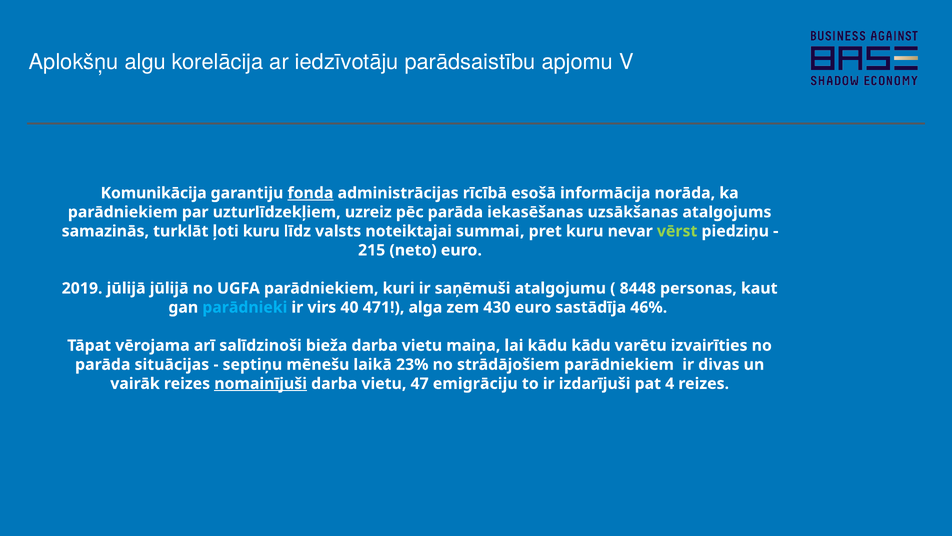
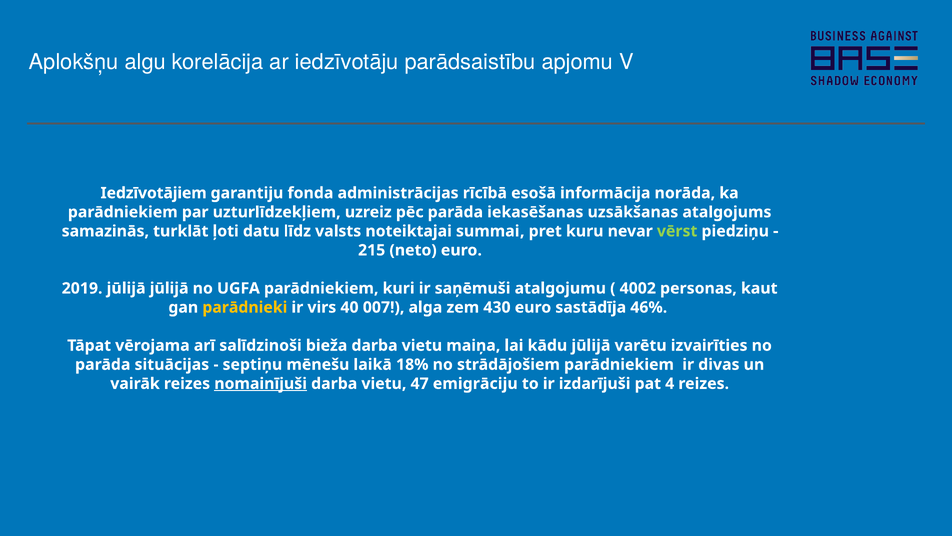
Komunikācija: Komunikācija -> Iedzīvotājiem (154, 193)
fonda underline: present -> none (310, 193)
ļoti kuru: kuru -> datu (261, 231)
8448: 8448 -> 4002 (638, 288)
parādnieki colour: light blue -> yellow (245, 307)
471: 471 -> 007 (384, 307)
kādu kādu: kādu -> jūlijā (591, 345)
23%: 23% -> 18% (412, 364)
